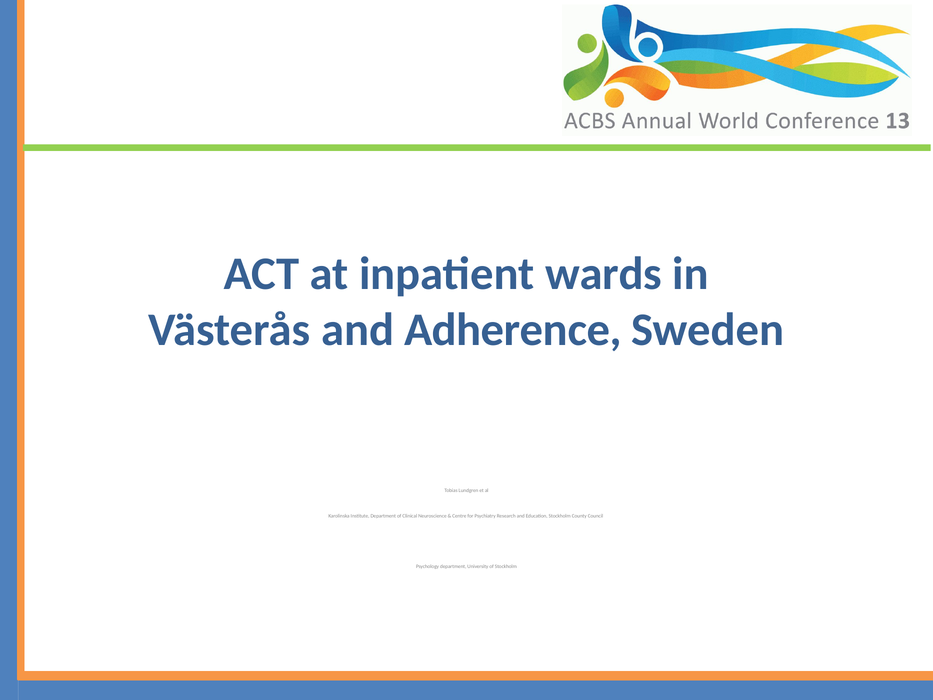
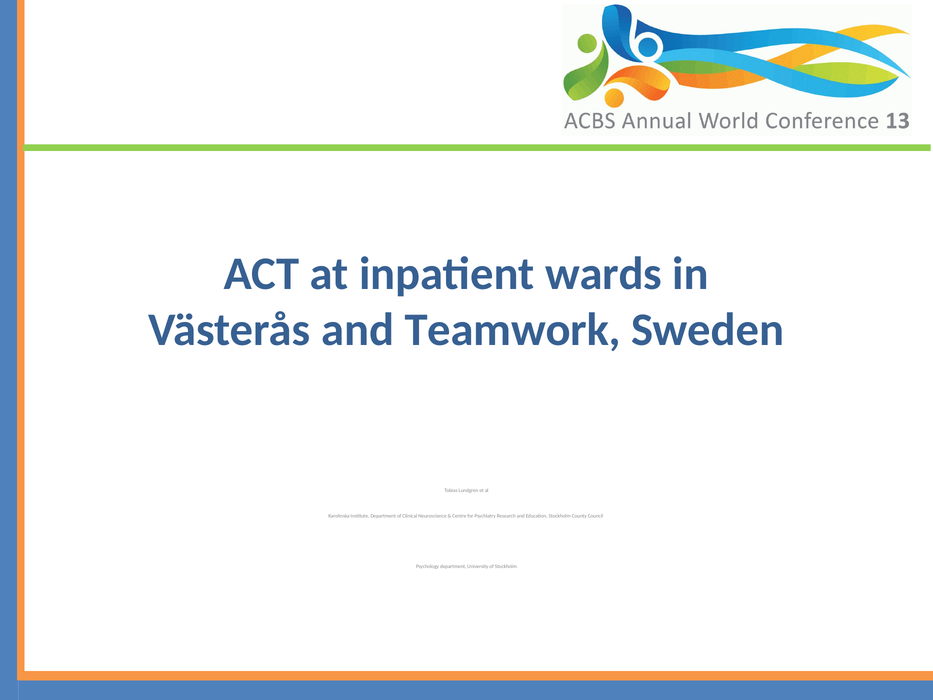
Adherence: Adherence -> Teamwork (513, 330)
